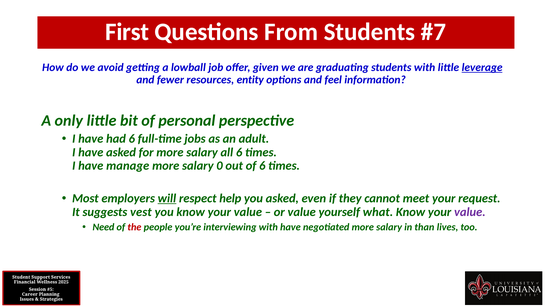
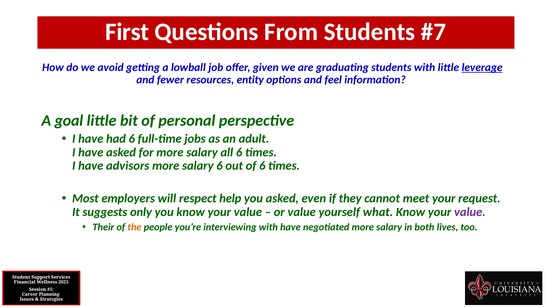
only: only -> goal (69, 120)
manage: manage -> advisors (128, 166)
salary 0: 0 -> 6 (220, 166)
will underline: present -> none (167, 198)
vest: vest -> only (141, 212)
Need: Need -> Their (103, 227)
the colour: red -> orange (134, 227)
than: than -> both (424, 227)
